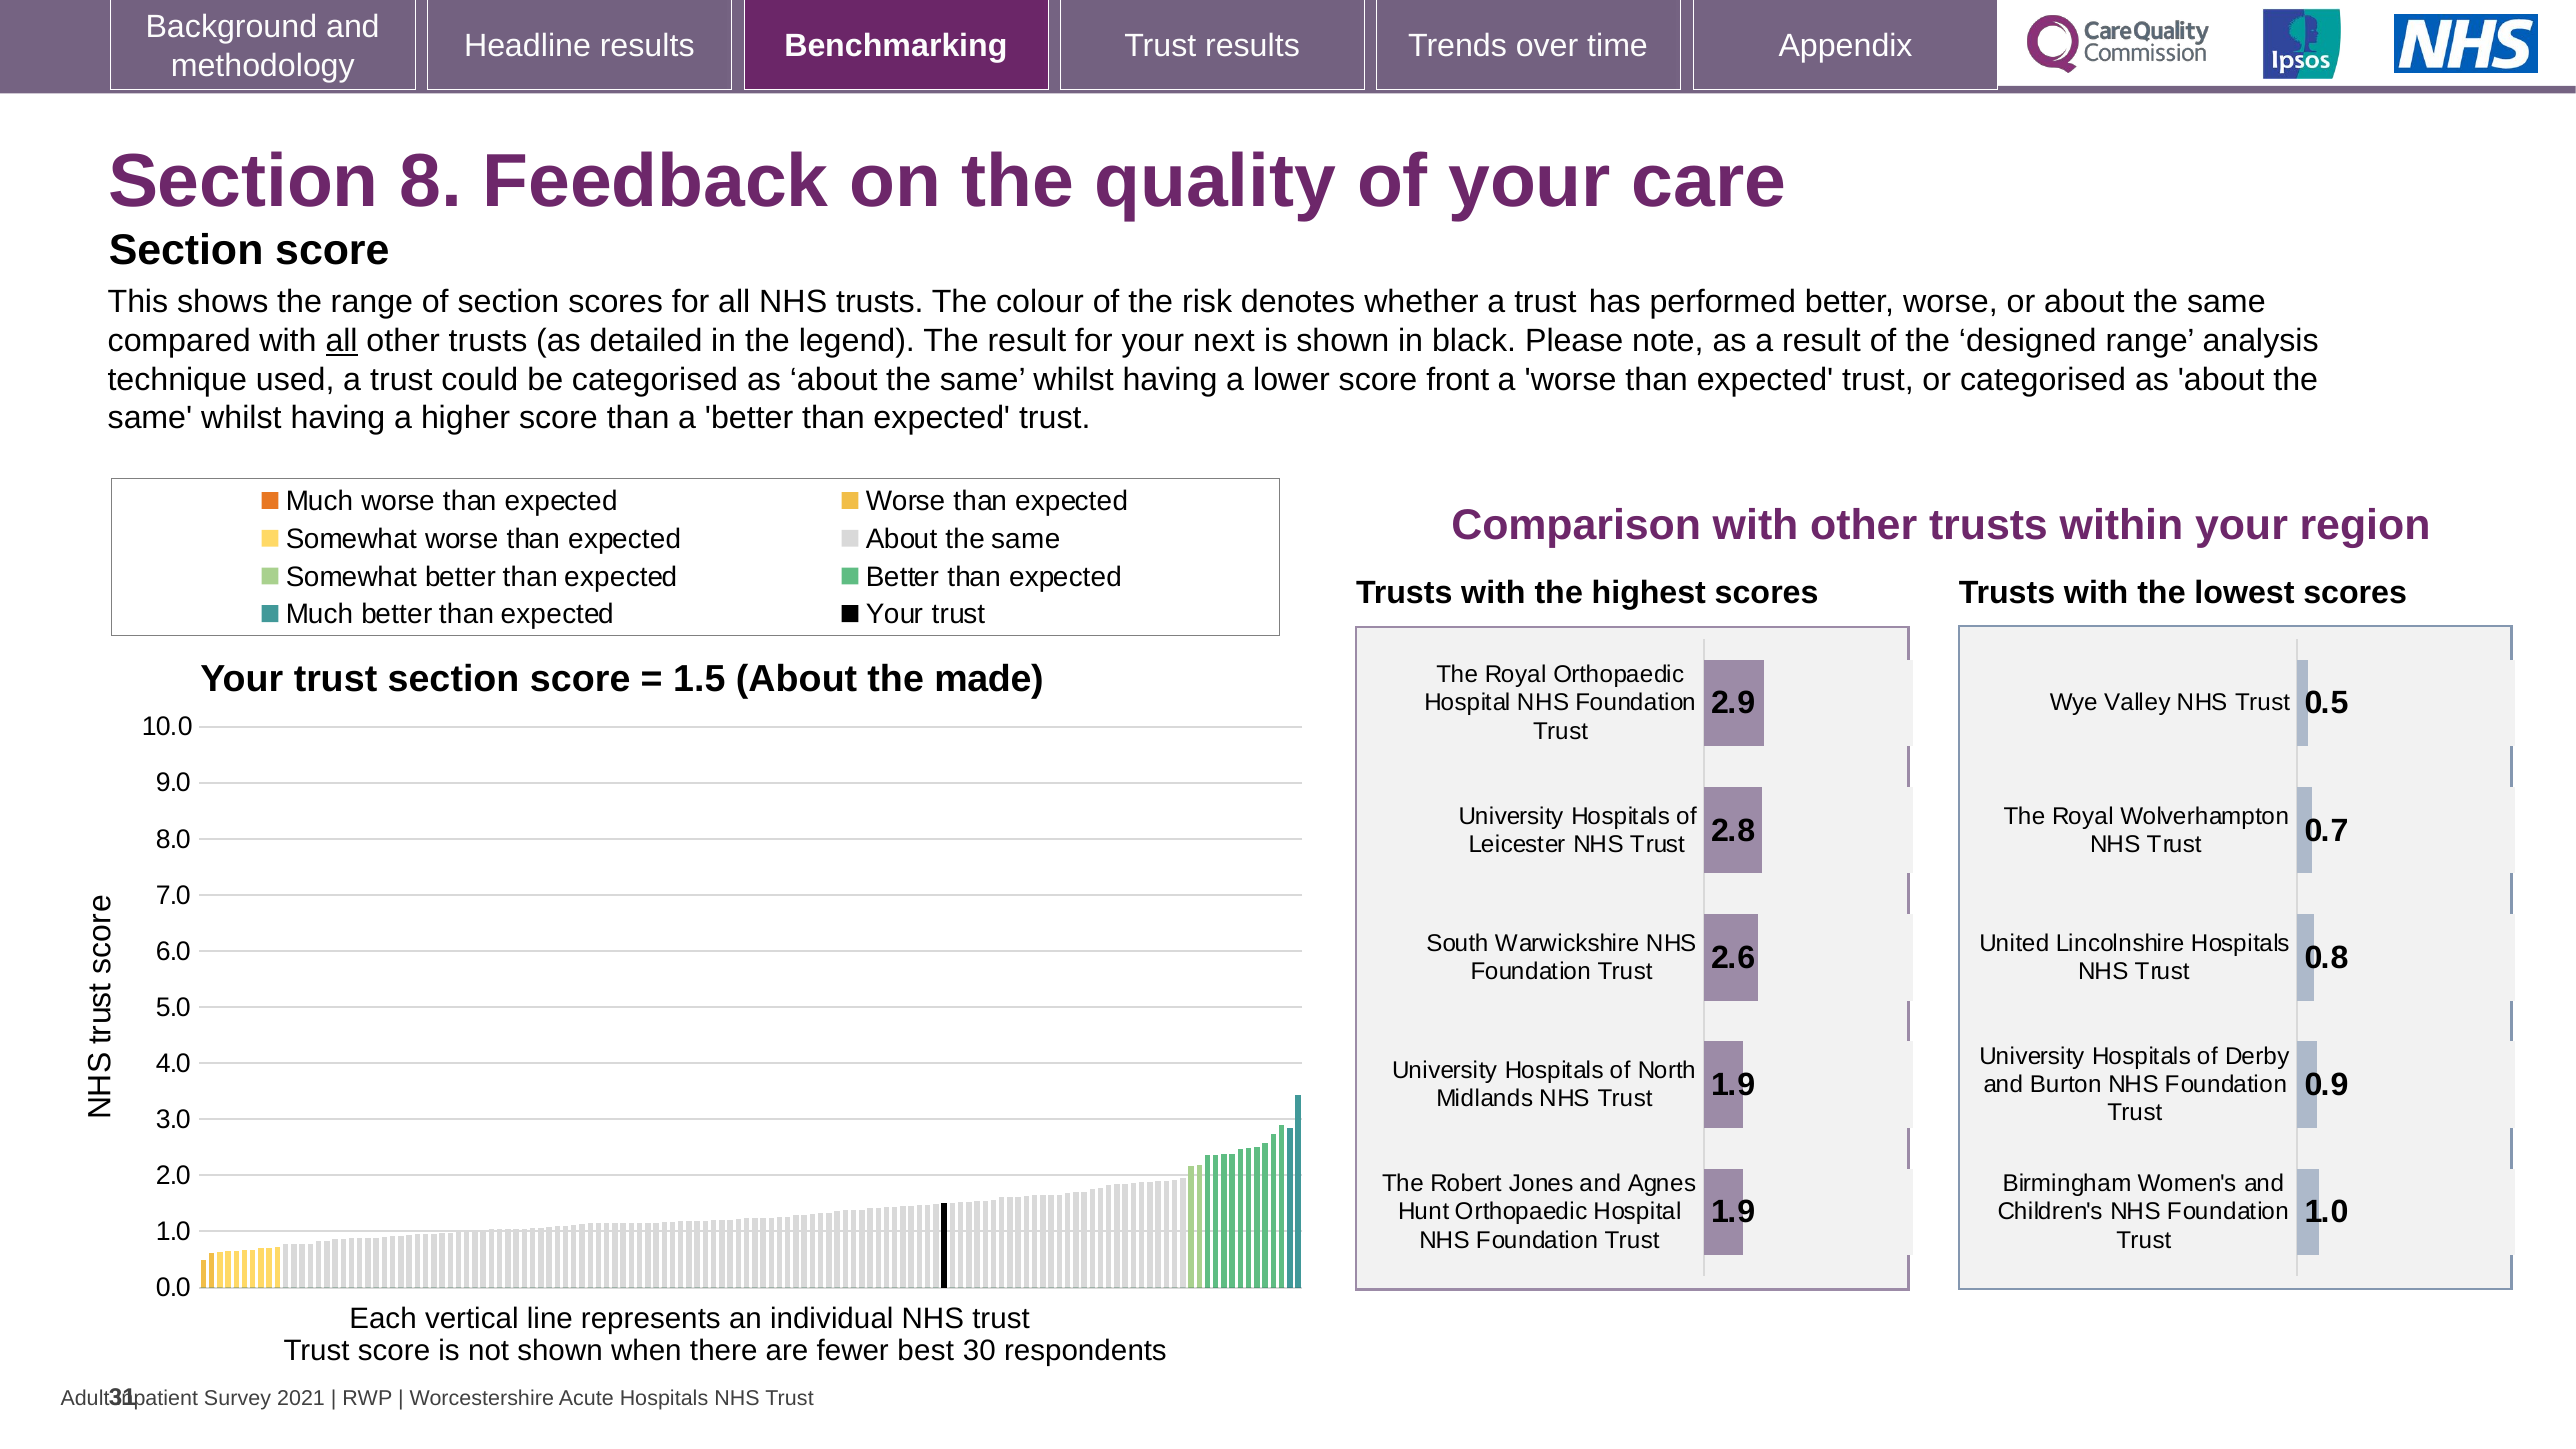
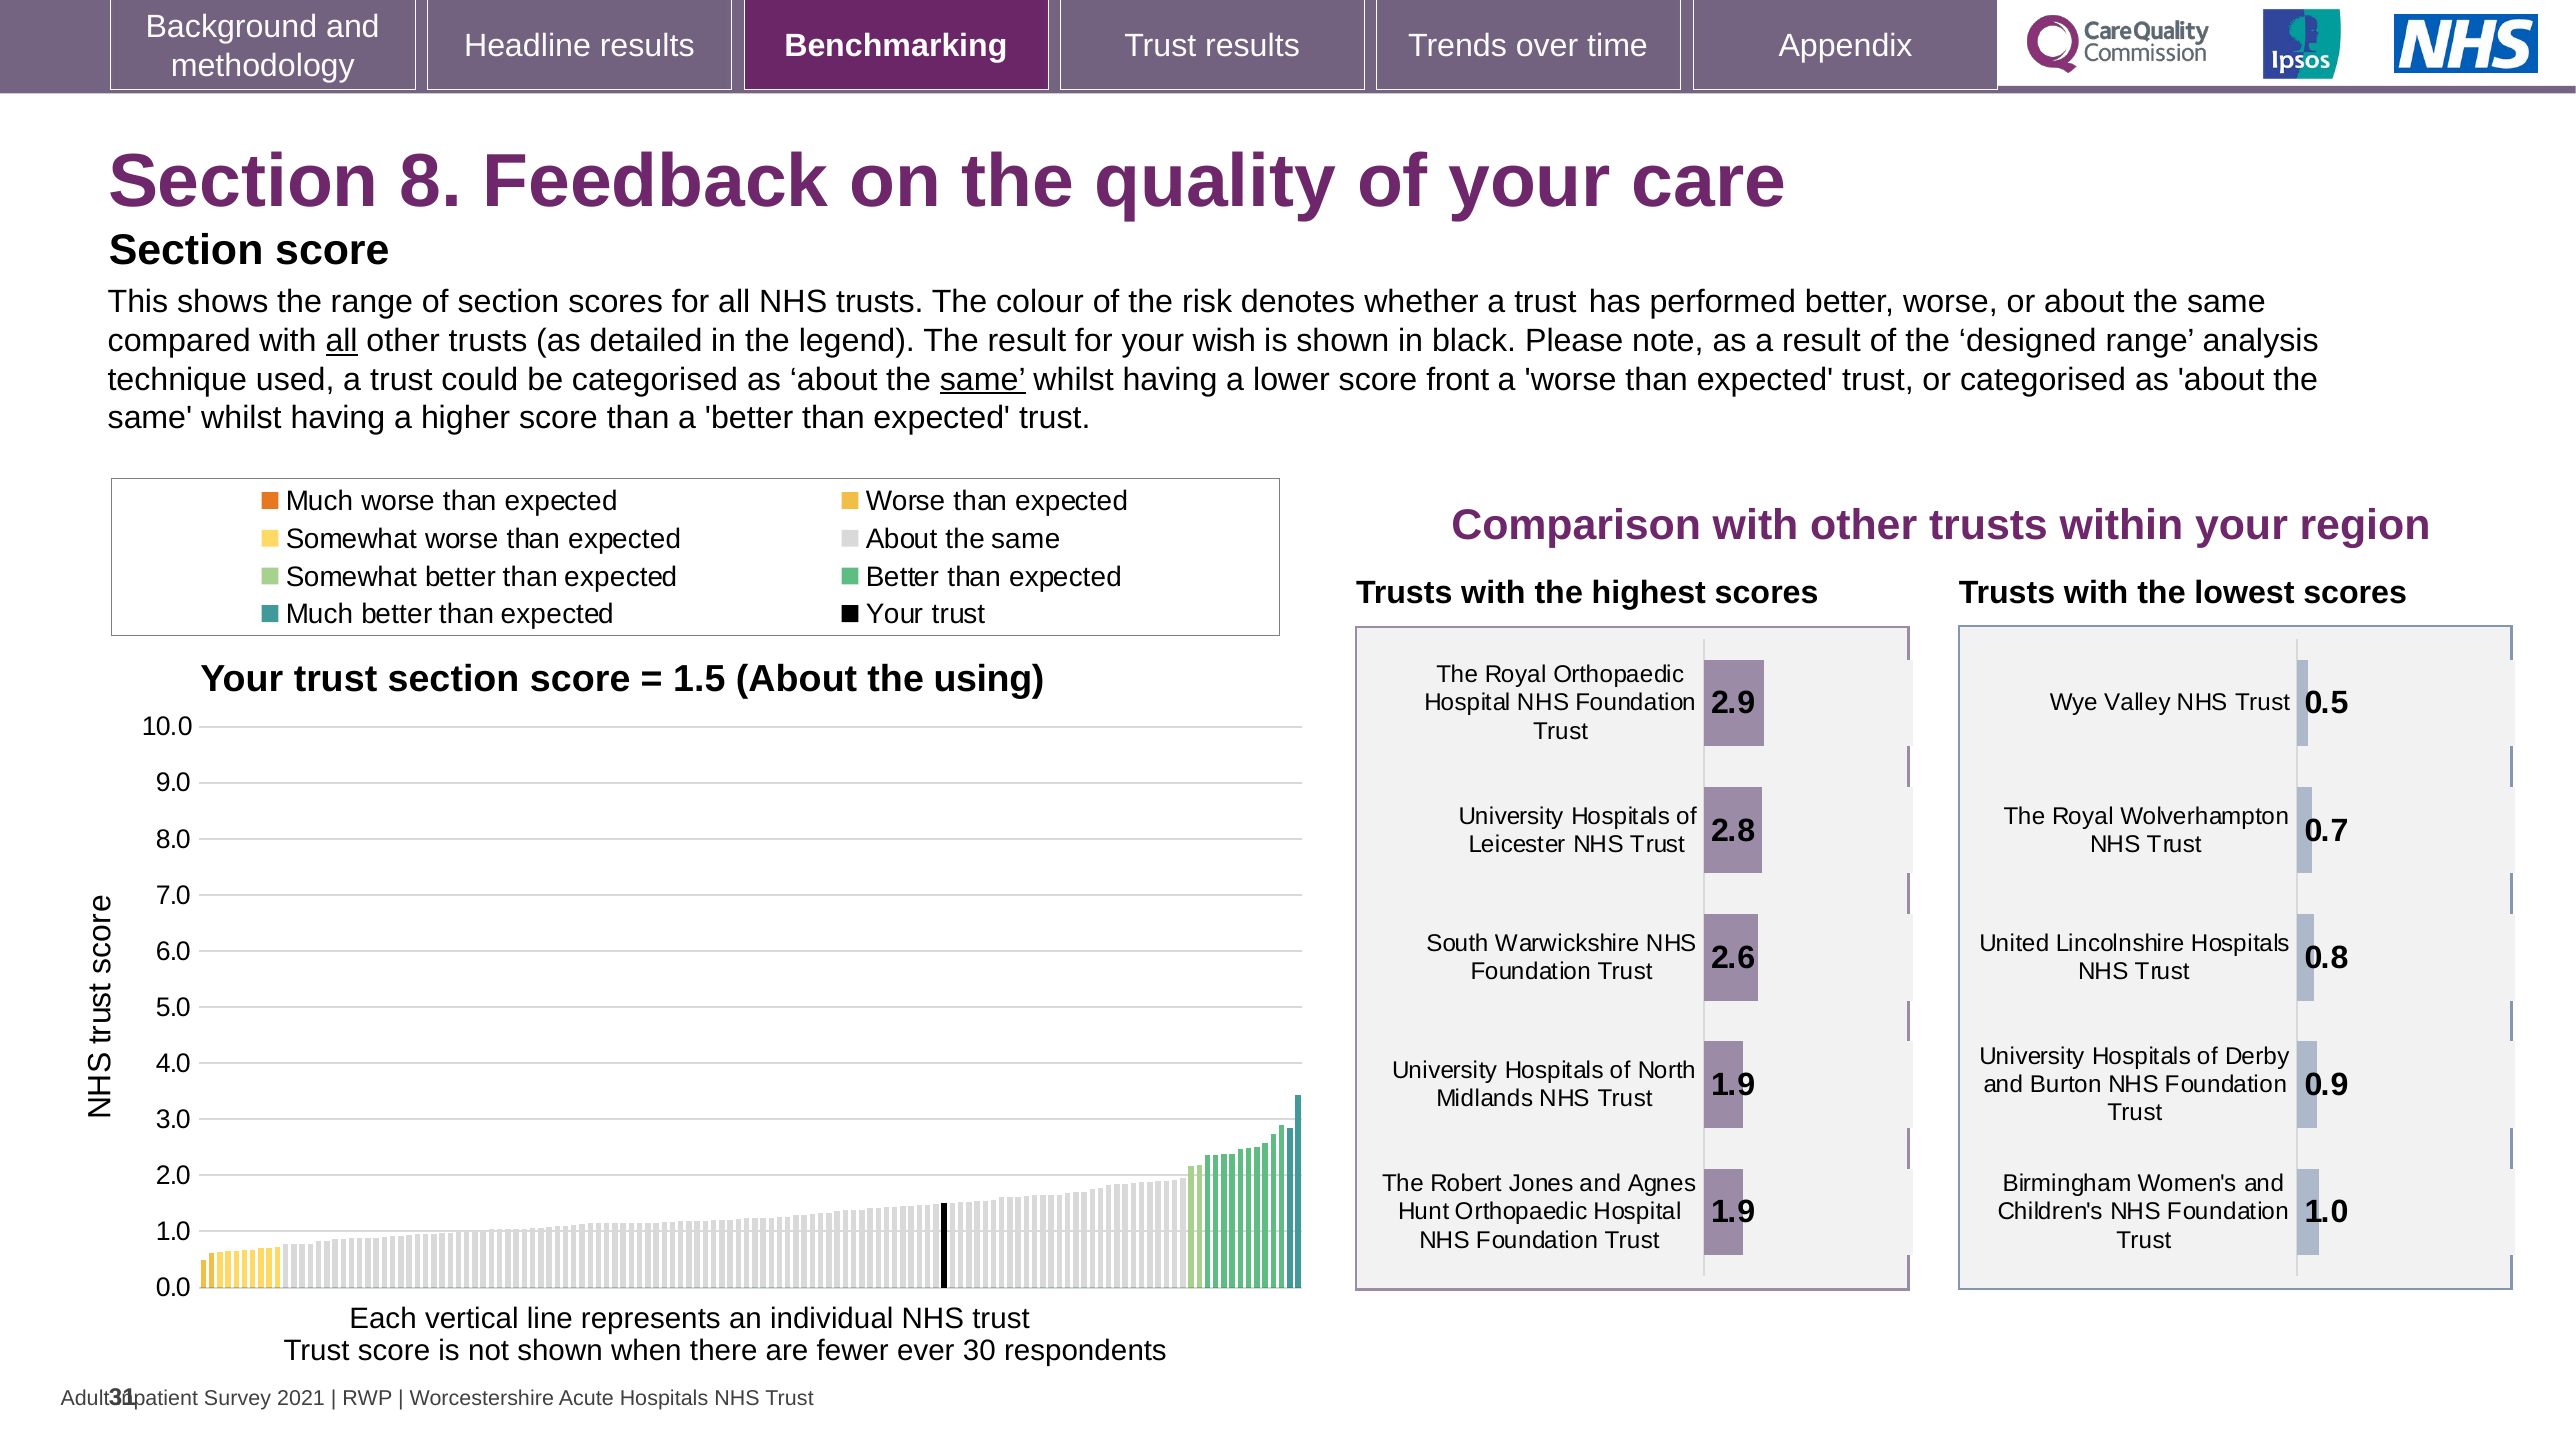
next: next -> wish (1224, 341)
same underline: none -> present (983, 380)
made: made -> using (989, 679)
best: best -> ever (926, 1350)
